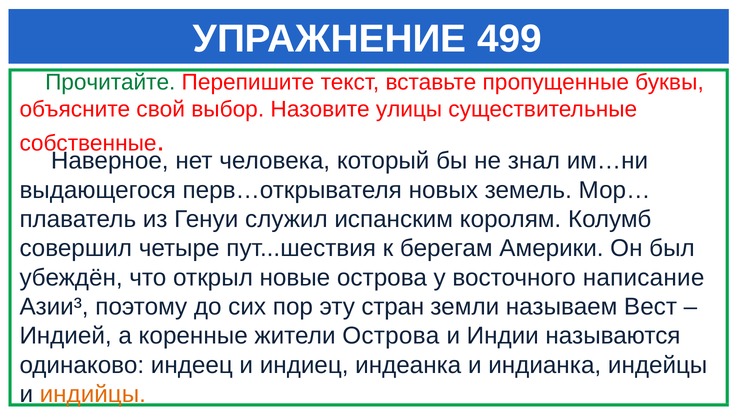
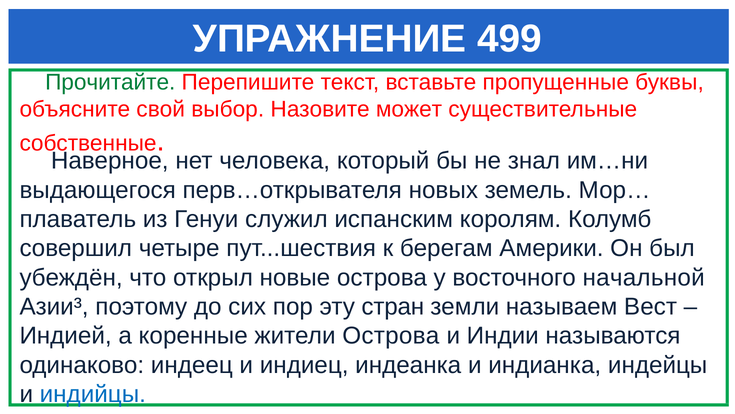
улицы: улицы -> может (409, 109)
написание: написание -> начальной (644, 277)
индийцы colour: orange -> blue (93, 394)
